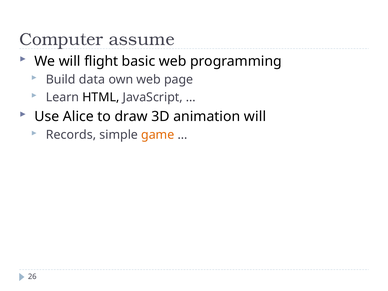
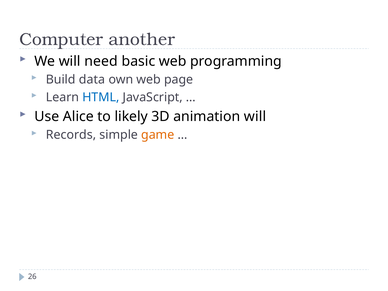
assume: assume -> another (142, 39)
flight: flight -> need (101, 61)
HTML colour: black -> blue (101, 97)
draw: draw -> likely (131, 116)
